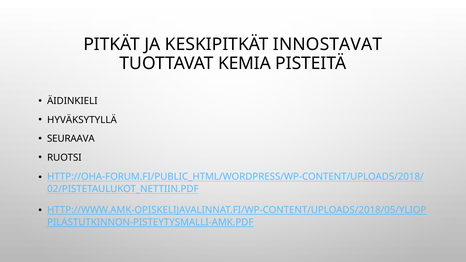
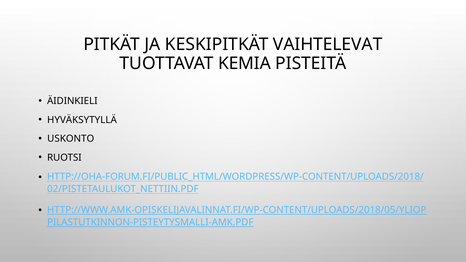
INNOSTAVAT: INNOSTAVAT -> VAIHTELEVAT (328, 45)
SEURAAVA: SEURAAVA -> USKONTO (71, 139)
